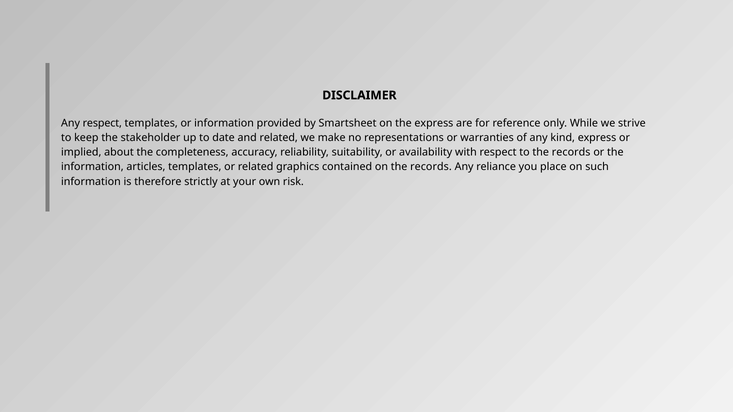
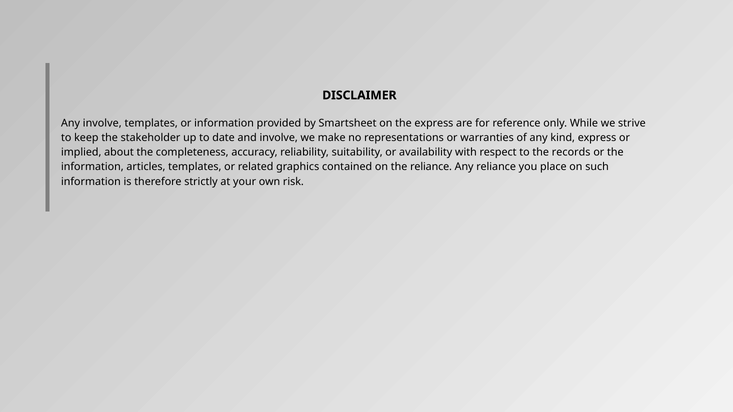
Any respect: respect -> involve (102, 123)
and related: related -> involve (279, 138)
on the records: records -> reliance (431, 167)
